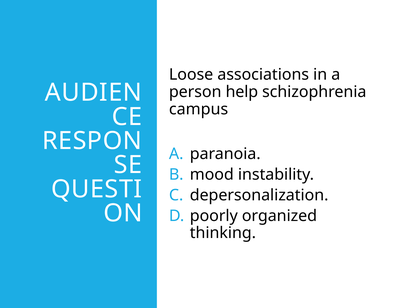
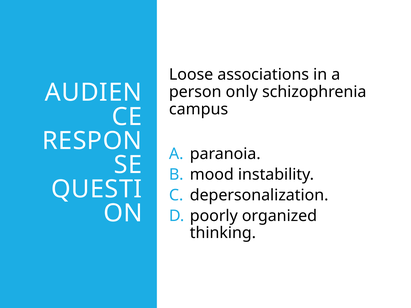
help: help -> only (242, 92)
